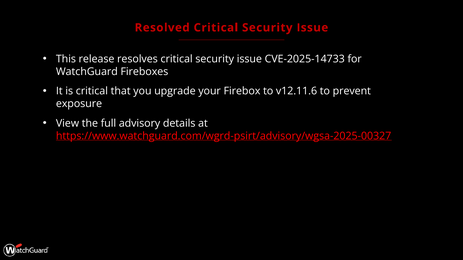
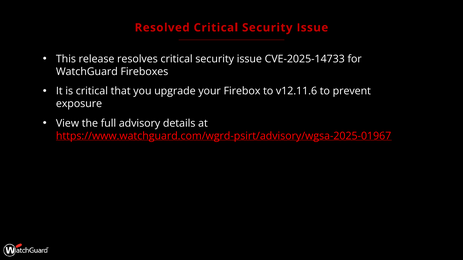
https://www.watchguard.com/wgrd-psirt/advisory/wgsa-2025-00327: https://www.watchguard.com/wgrd-psirt/advisory/wgsa-2025-00327 -> https://www.watchguard.com/wgrd-psirt/advisory/wgsa-2025-01967 (224, 136)
